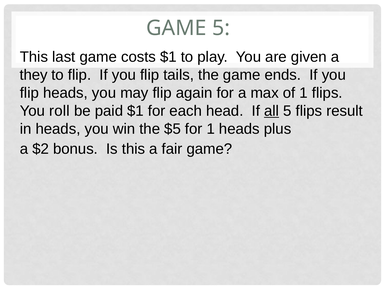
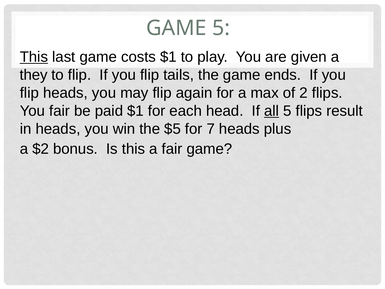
This underline: none -> present (34, 57)
of 1: 1 -> 2 (304, 93)
You roll: roll -> fair (60, 111)
for 1: 1 -> 7 (211, 129)
